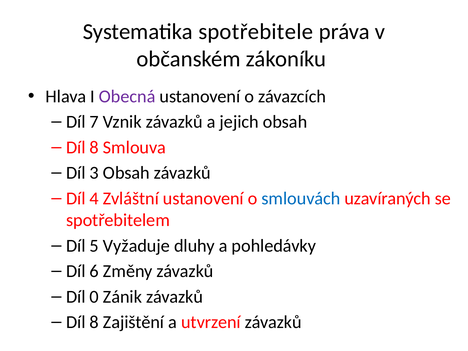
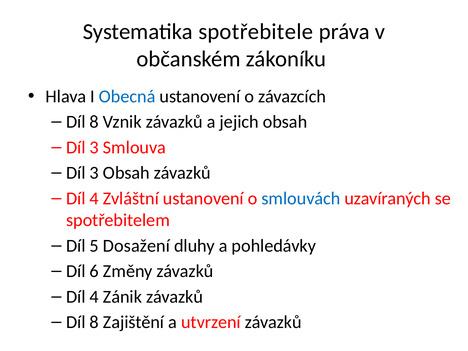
Obecná colour: purple -> blue (127, 96)
7: 7 -> 8 (94, 122)
8: 8 -> 3 (94, 147)
Vyžaduje: Vyžaduje -> Dosažení (136, 246)
0: 0 -> 4 (94, 297)
